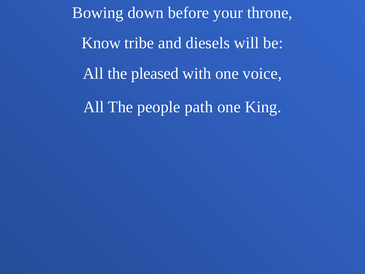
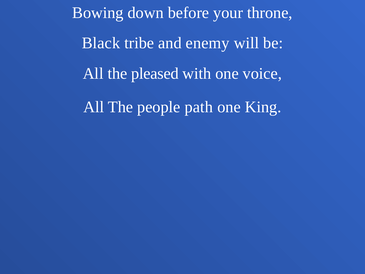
Know: Know -> Black (101, 43)
diesels: diesels -> enemy (208, 43)
